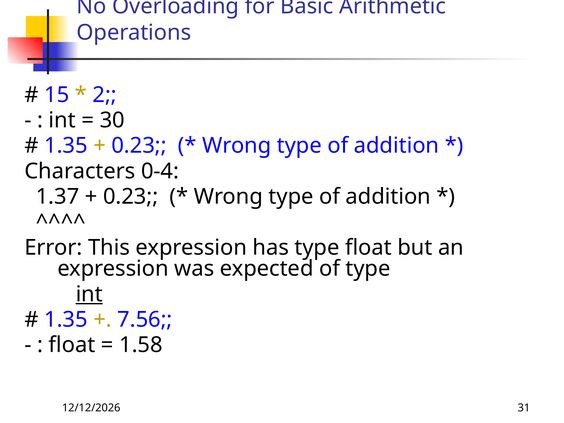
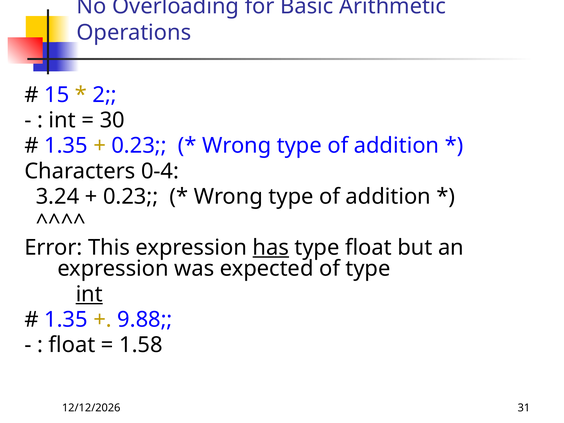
1.37: 1.37 -> 3.24 (58, 197)
has underline: none -> present (271, 248)
7.56: 7.56 -> 9.88 (145, 320)
